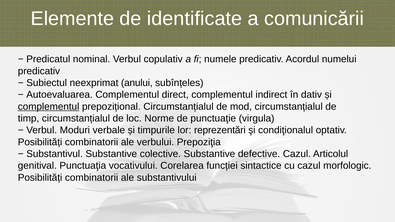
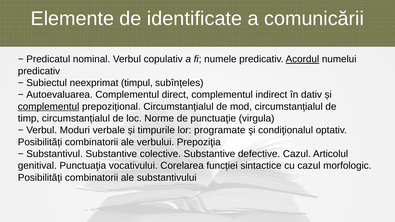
Acordul underline: none -> present (302, 59)
anului: anului -> timpul (137, 83)
reprezentări: reprezentări -> programate (220, 130)
